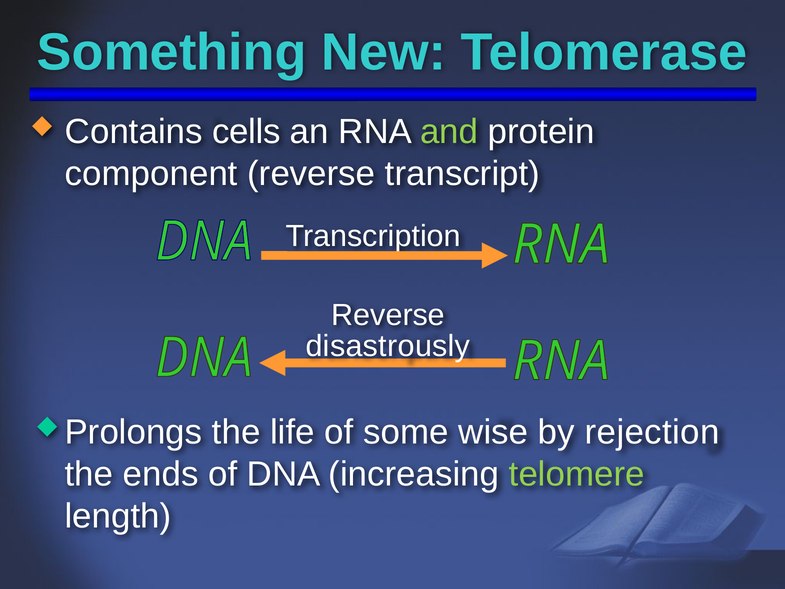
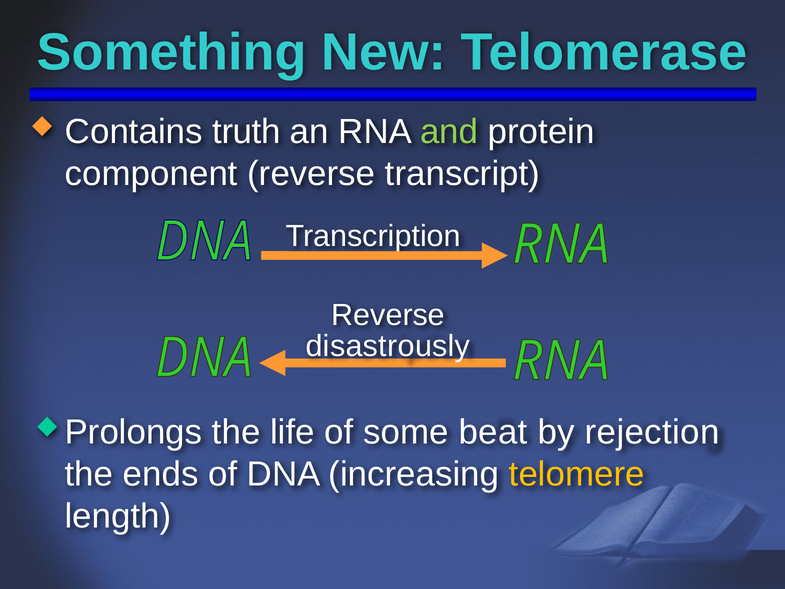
cells: cells -> truth (247, 132)
wise: wise -> beat (493, 432)
telomere colour: light green -> yellow (577, 474)
